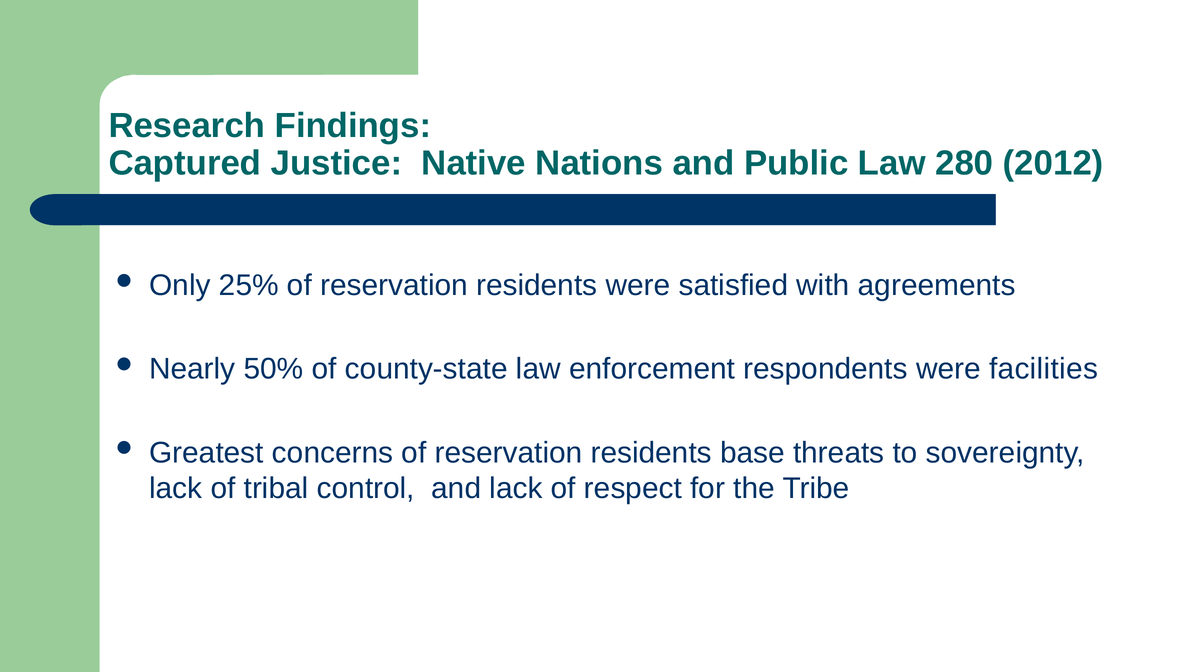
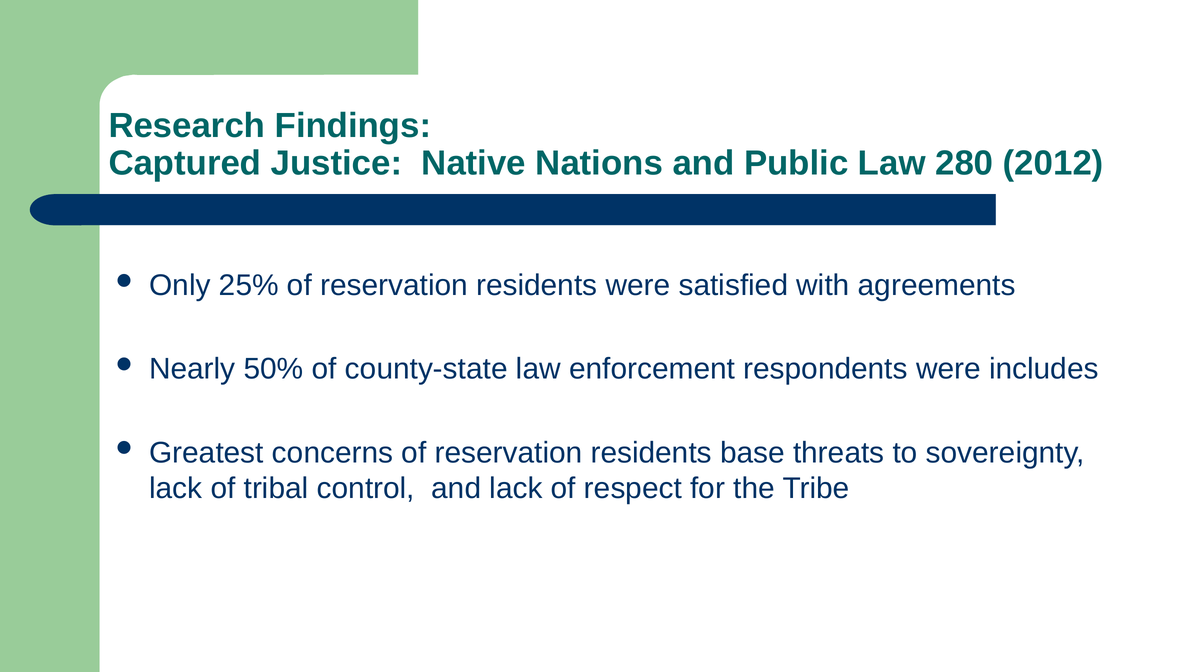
facilities: facilities -> includes (1044, 369)
